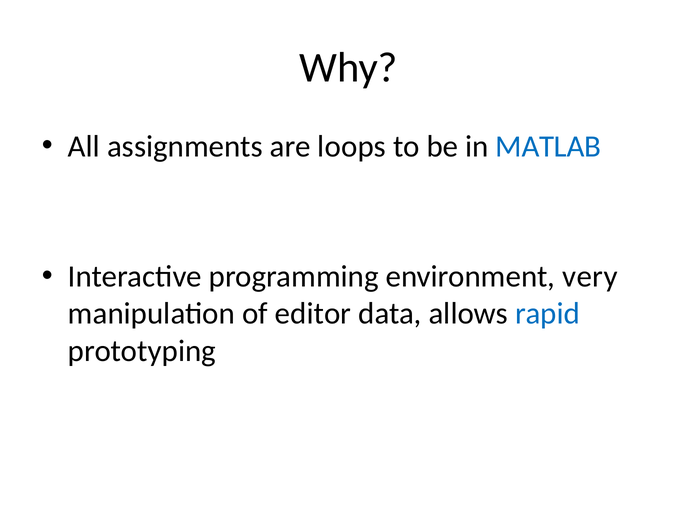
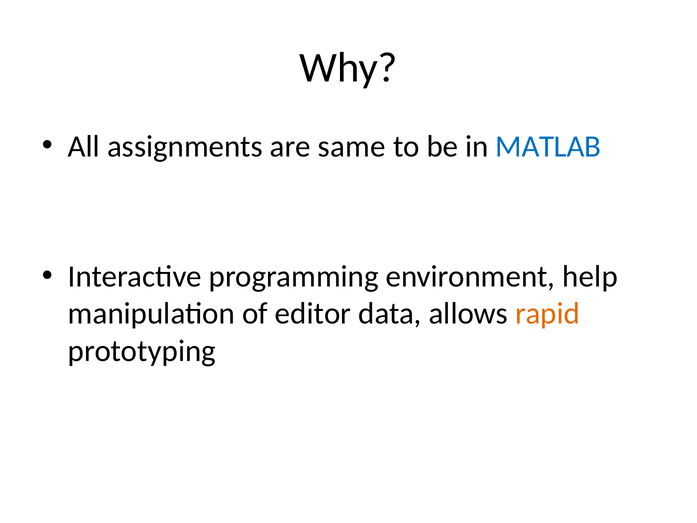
loops: loops -> same (352, 146)
very: very -> help (590, 276)
rapid colour: blue -> orange (547, 314)
